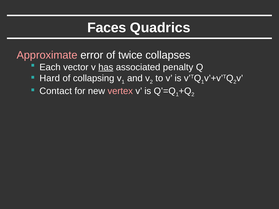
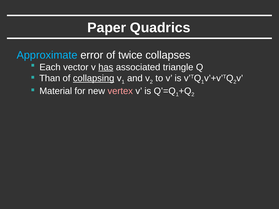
Faces: Faces -> Paper (107, 28)
Approximate colour: pink -> light blue (47, 55)
penalty: penalty -> triangle (178, 67)
Hard: Hard -> Than (50, 78)
collapsing underline: none -> present (94, 78)
Contact: Contact -> Material (56, 91)
